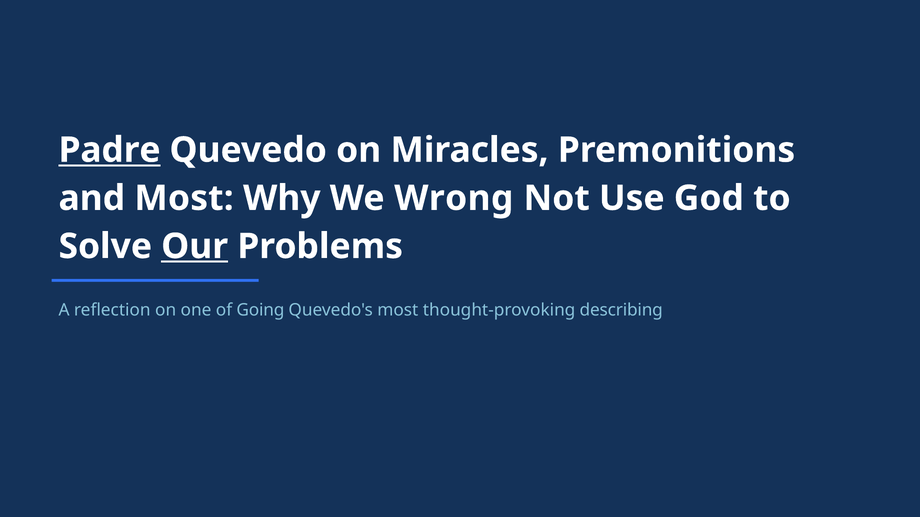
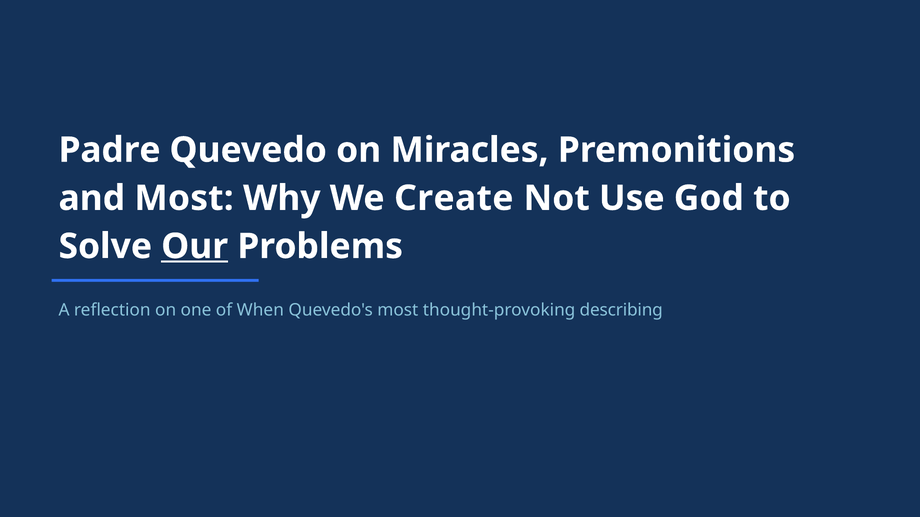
Padre underline: present -> none (110, 150)
Wrong: Wrong -> Create (454, 198)
Going: Going -> When (260, 310)
